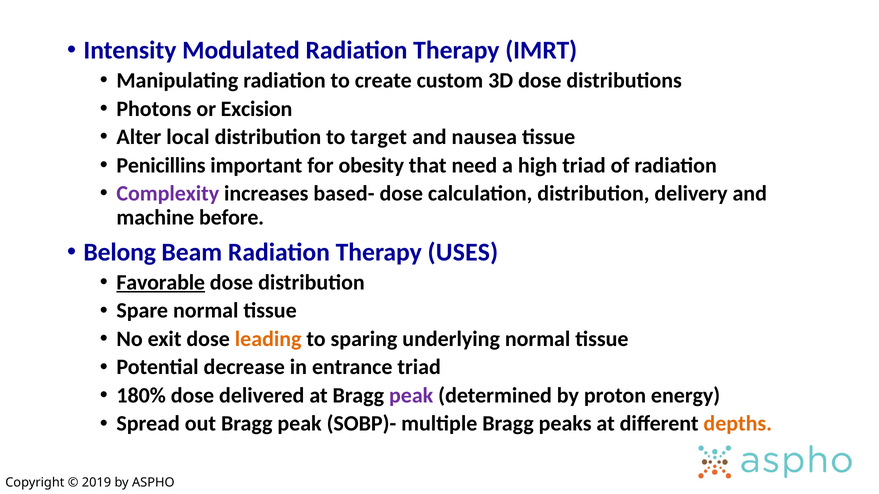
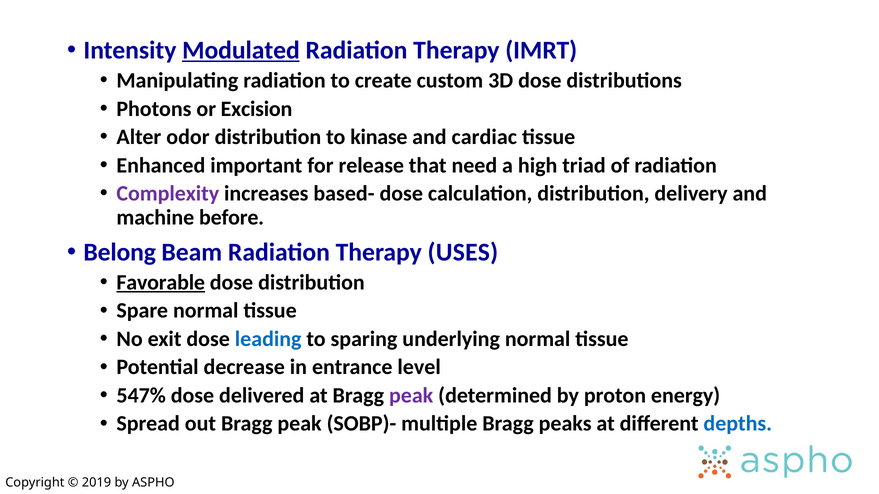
Modulated underline: none -> present (241, 50)
local: local -> odor (188, 137)
target: target -> kinase (379, 137)
nausea: nausea -> cardiac (484, 137)
Penicillins: Penicillins -> Enhanced (161, 165)
obesity: obesity -> release (371, 165)
leading colour: orange -> blue (268, 339)
entrance triad: triad -> level (419, 368)
180%: 180% -> 547% (141, 396)
depths colour: orange -> blue (738, 424)
